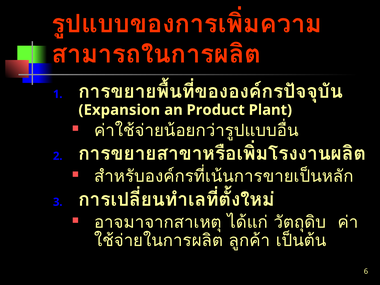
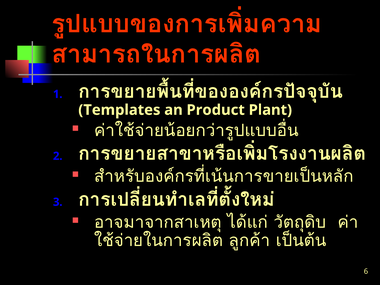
Expansion: Expansion -> Templates (119, 110)
